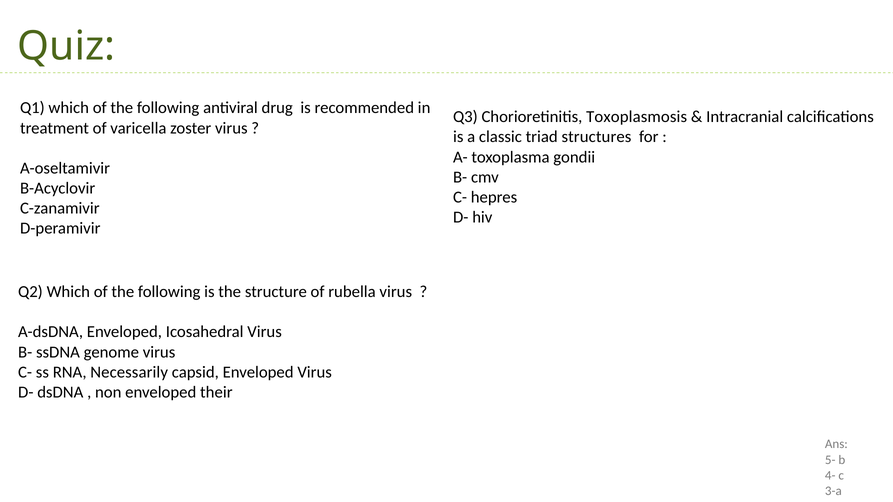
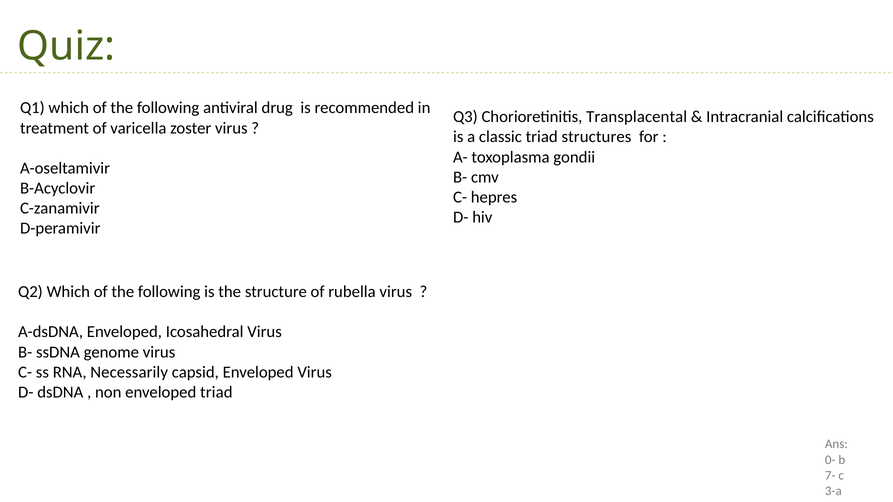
Toxoplasmosis: Toxoplasmosis -> Transplacental (637, 117)
enveloped their: their -> triad (216, 392)
5-: 5- -> 0- (830, 460)
4-: 4- -> 7- (830, 476)
